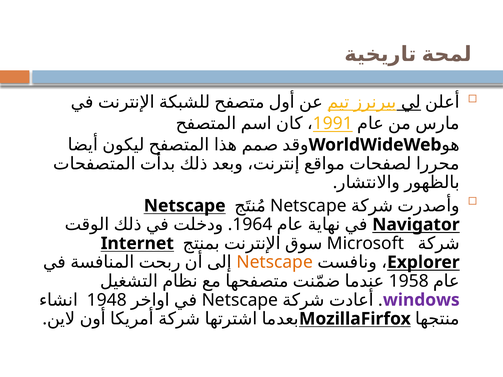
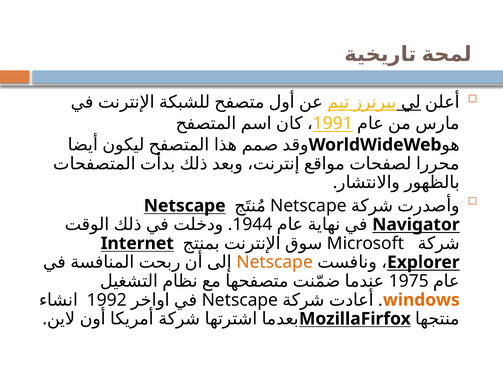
1964: 1964 -> 1944 (252, 225)
1958: 1958 -> 1975 (409, 281)
1948: 1948 -> 1992 (107, 300)
windows colour: purple -> orange (421, 300)
